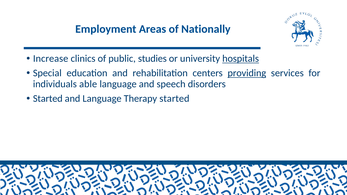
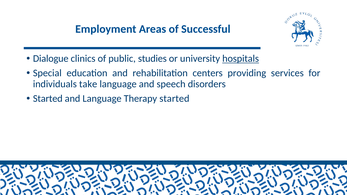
Nationally: Nationally -> Successful (206, 29)
Increase: Increase -> Dialogue (51, 59)
providing underline: present -> none (247, 73)
able: able -> take (88, 84)
